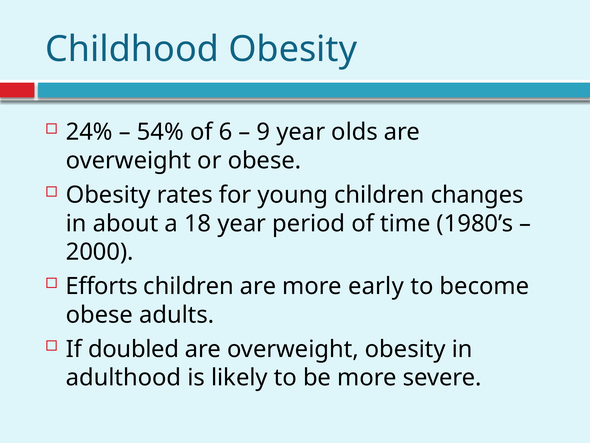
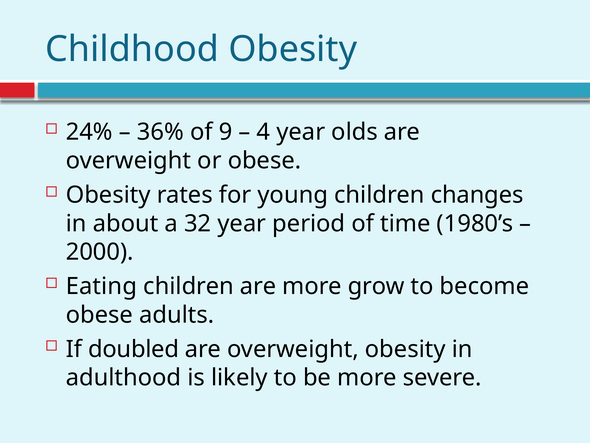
54%: 54% -> 36% (160, 132)
6: 6 -> 9 (226, 132)
9: 9 -> 4 (263, 132)
18: 18 -> 32 (198, 223)
Efforts: Efforts -> Eating (101, 286)
early: early -> grow (376, 286)
